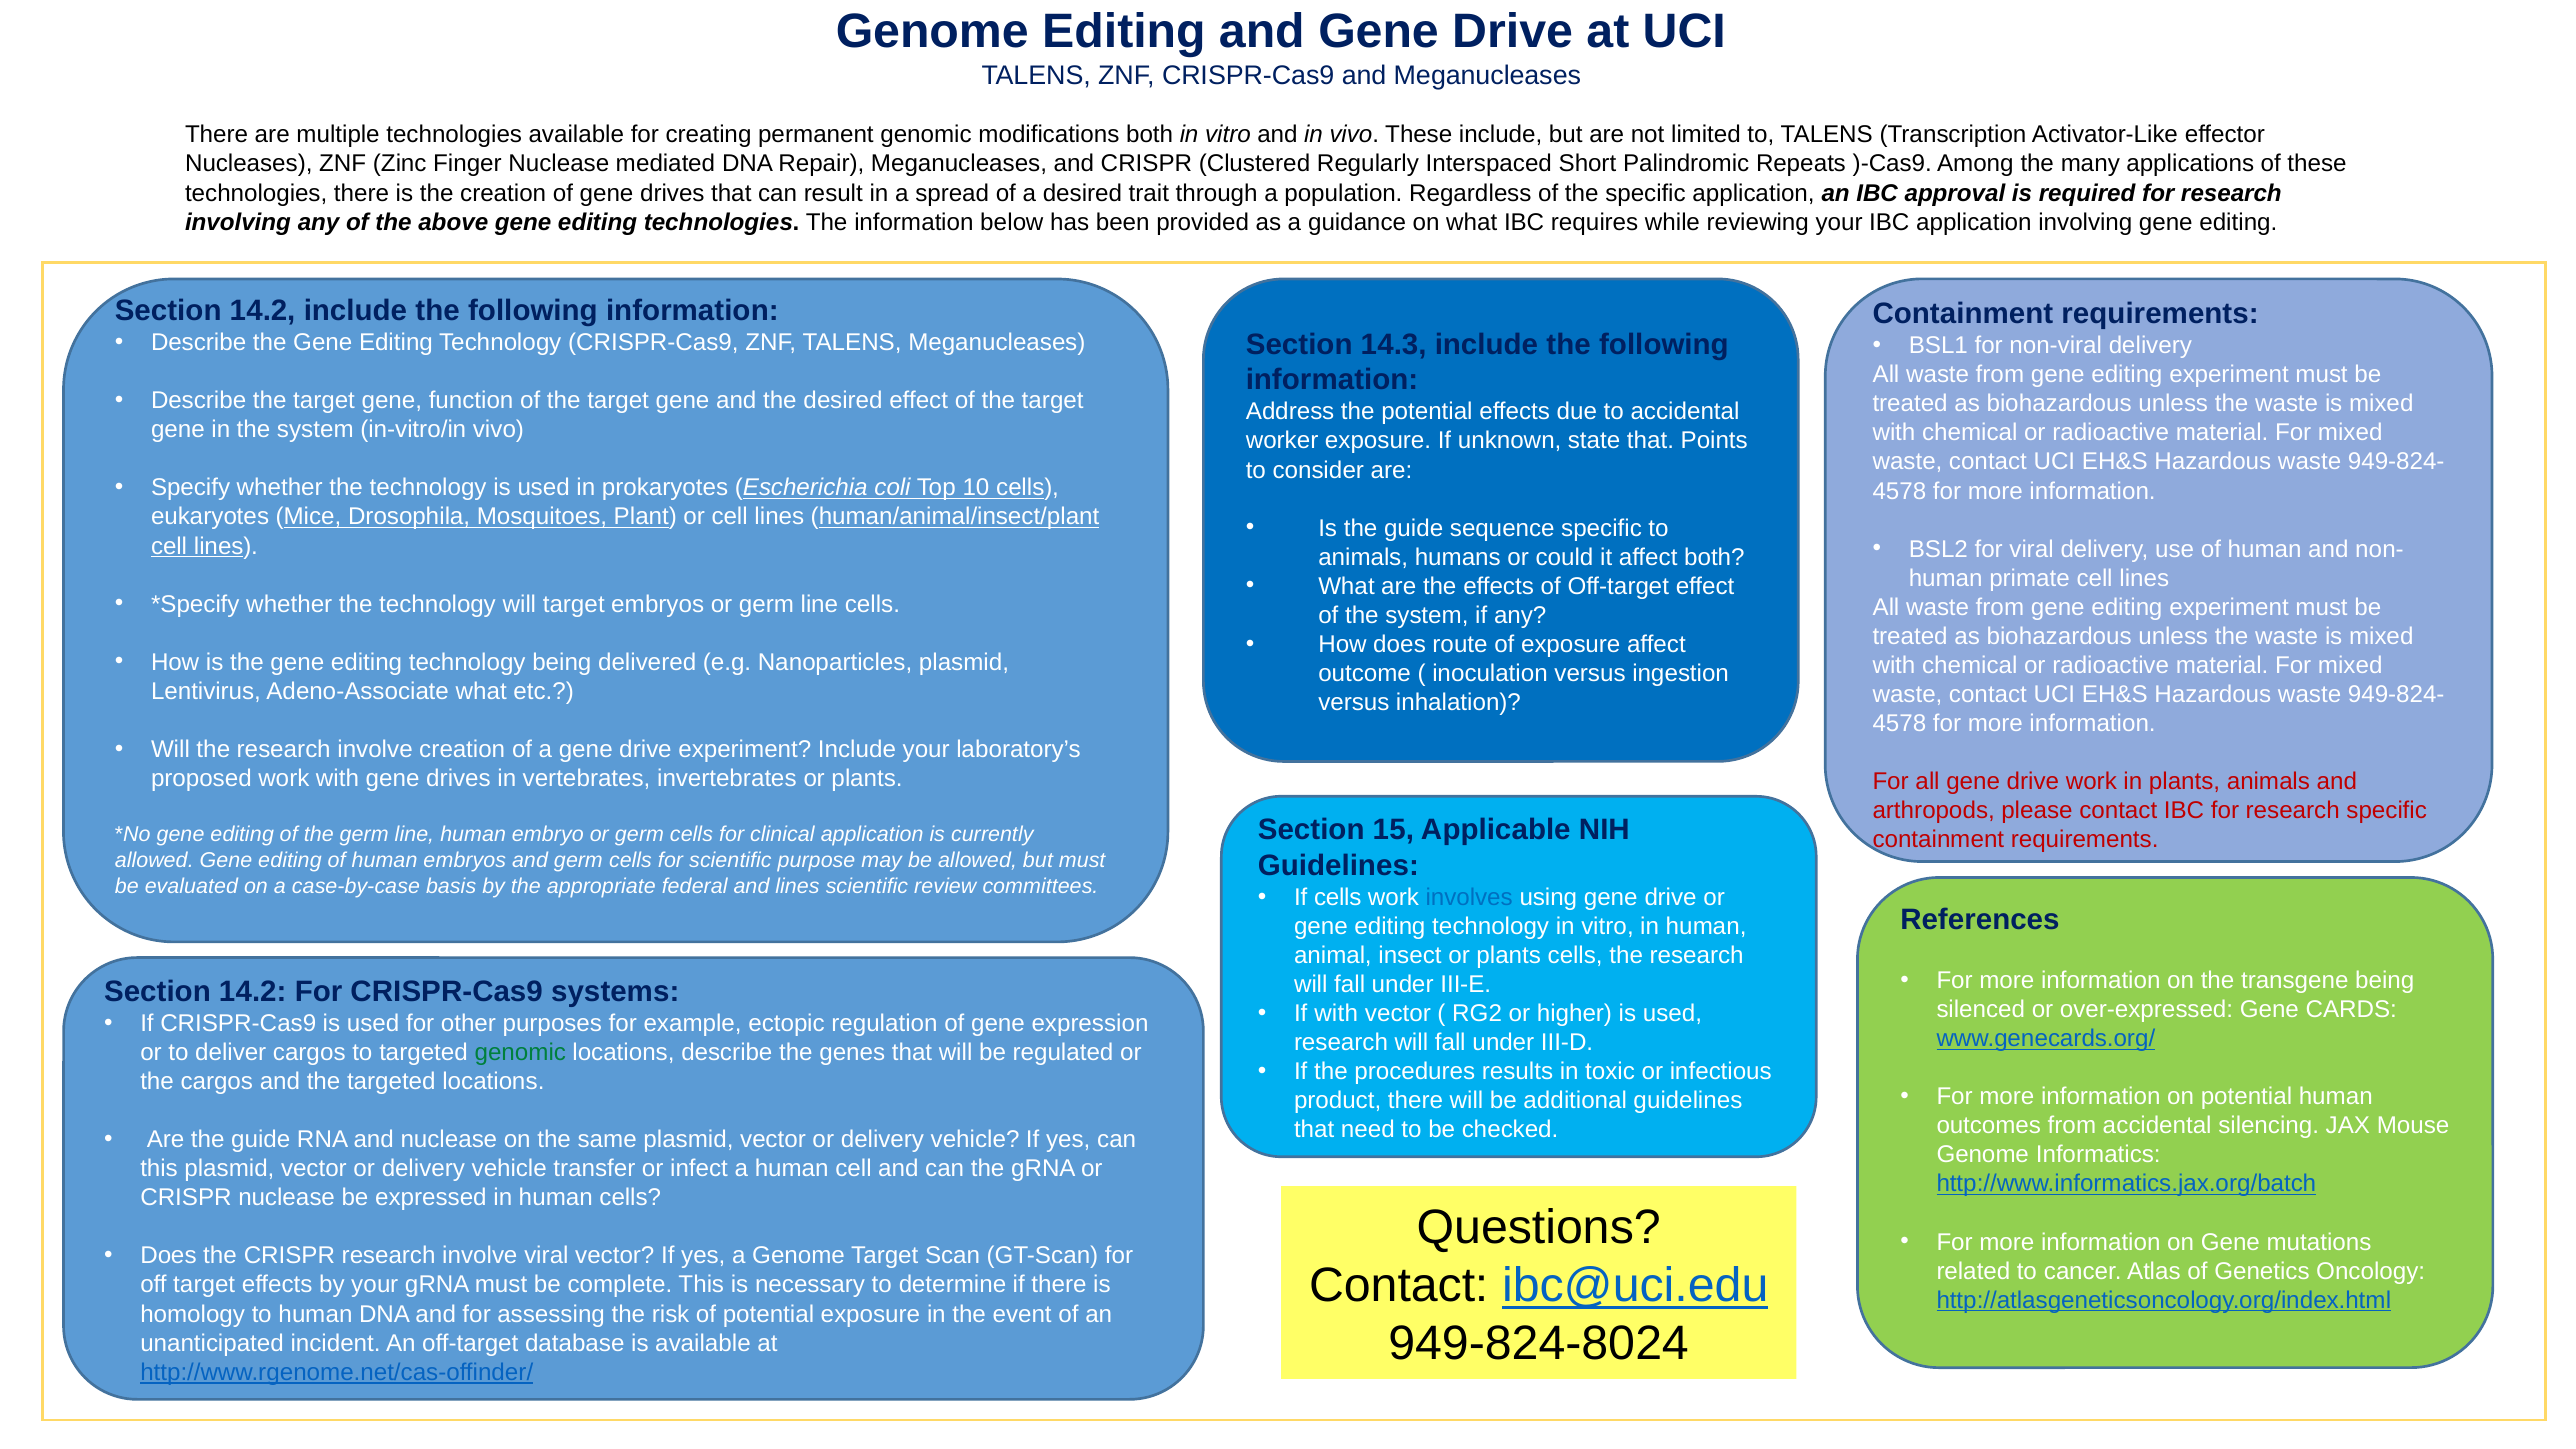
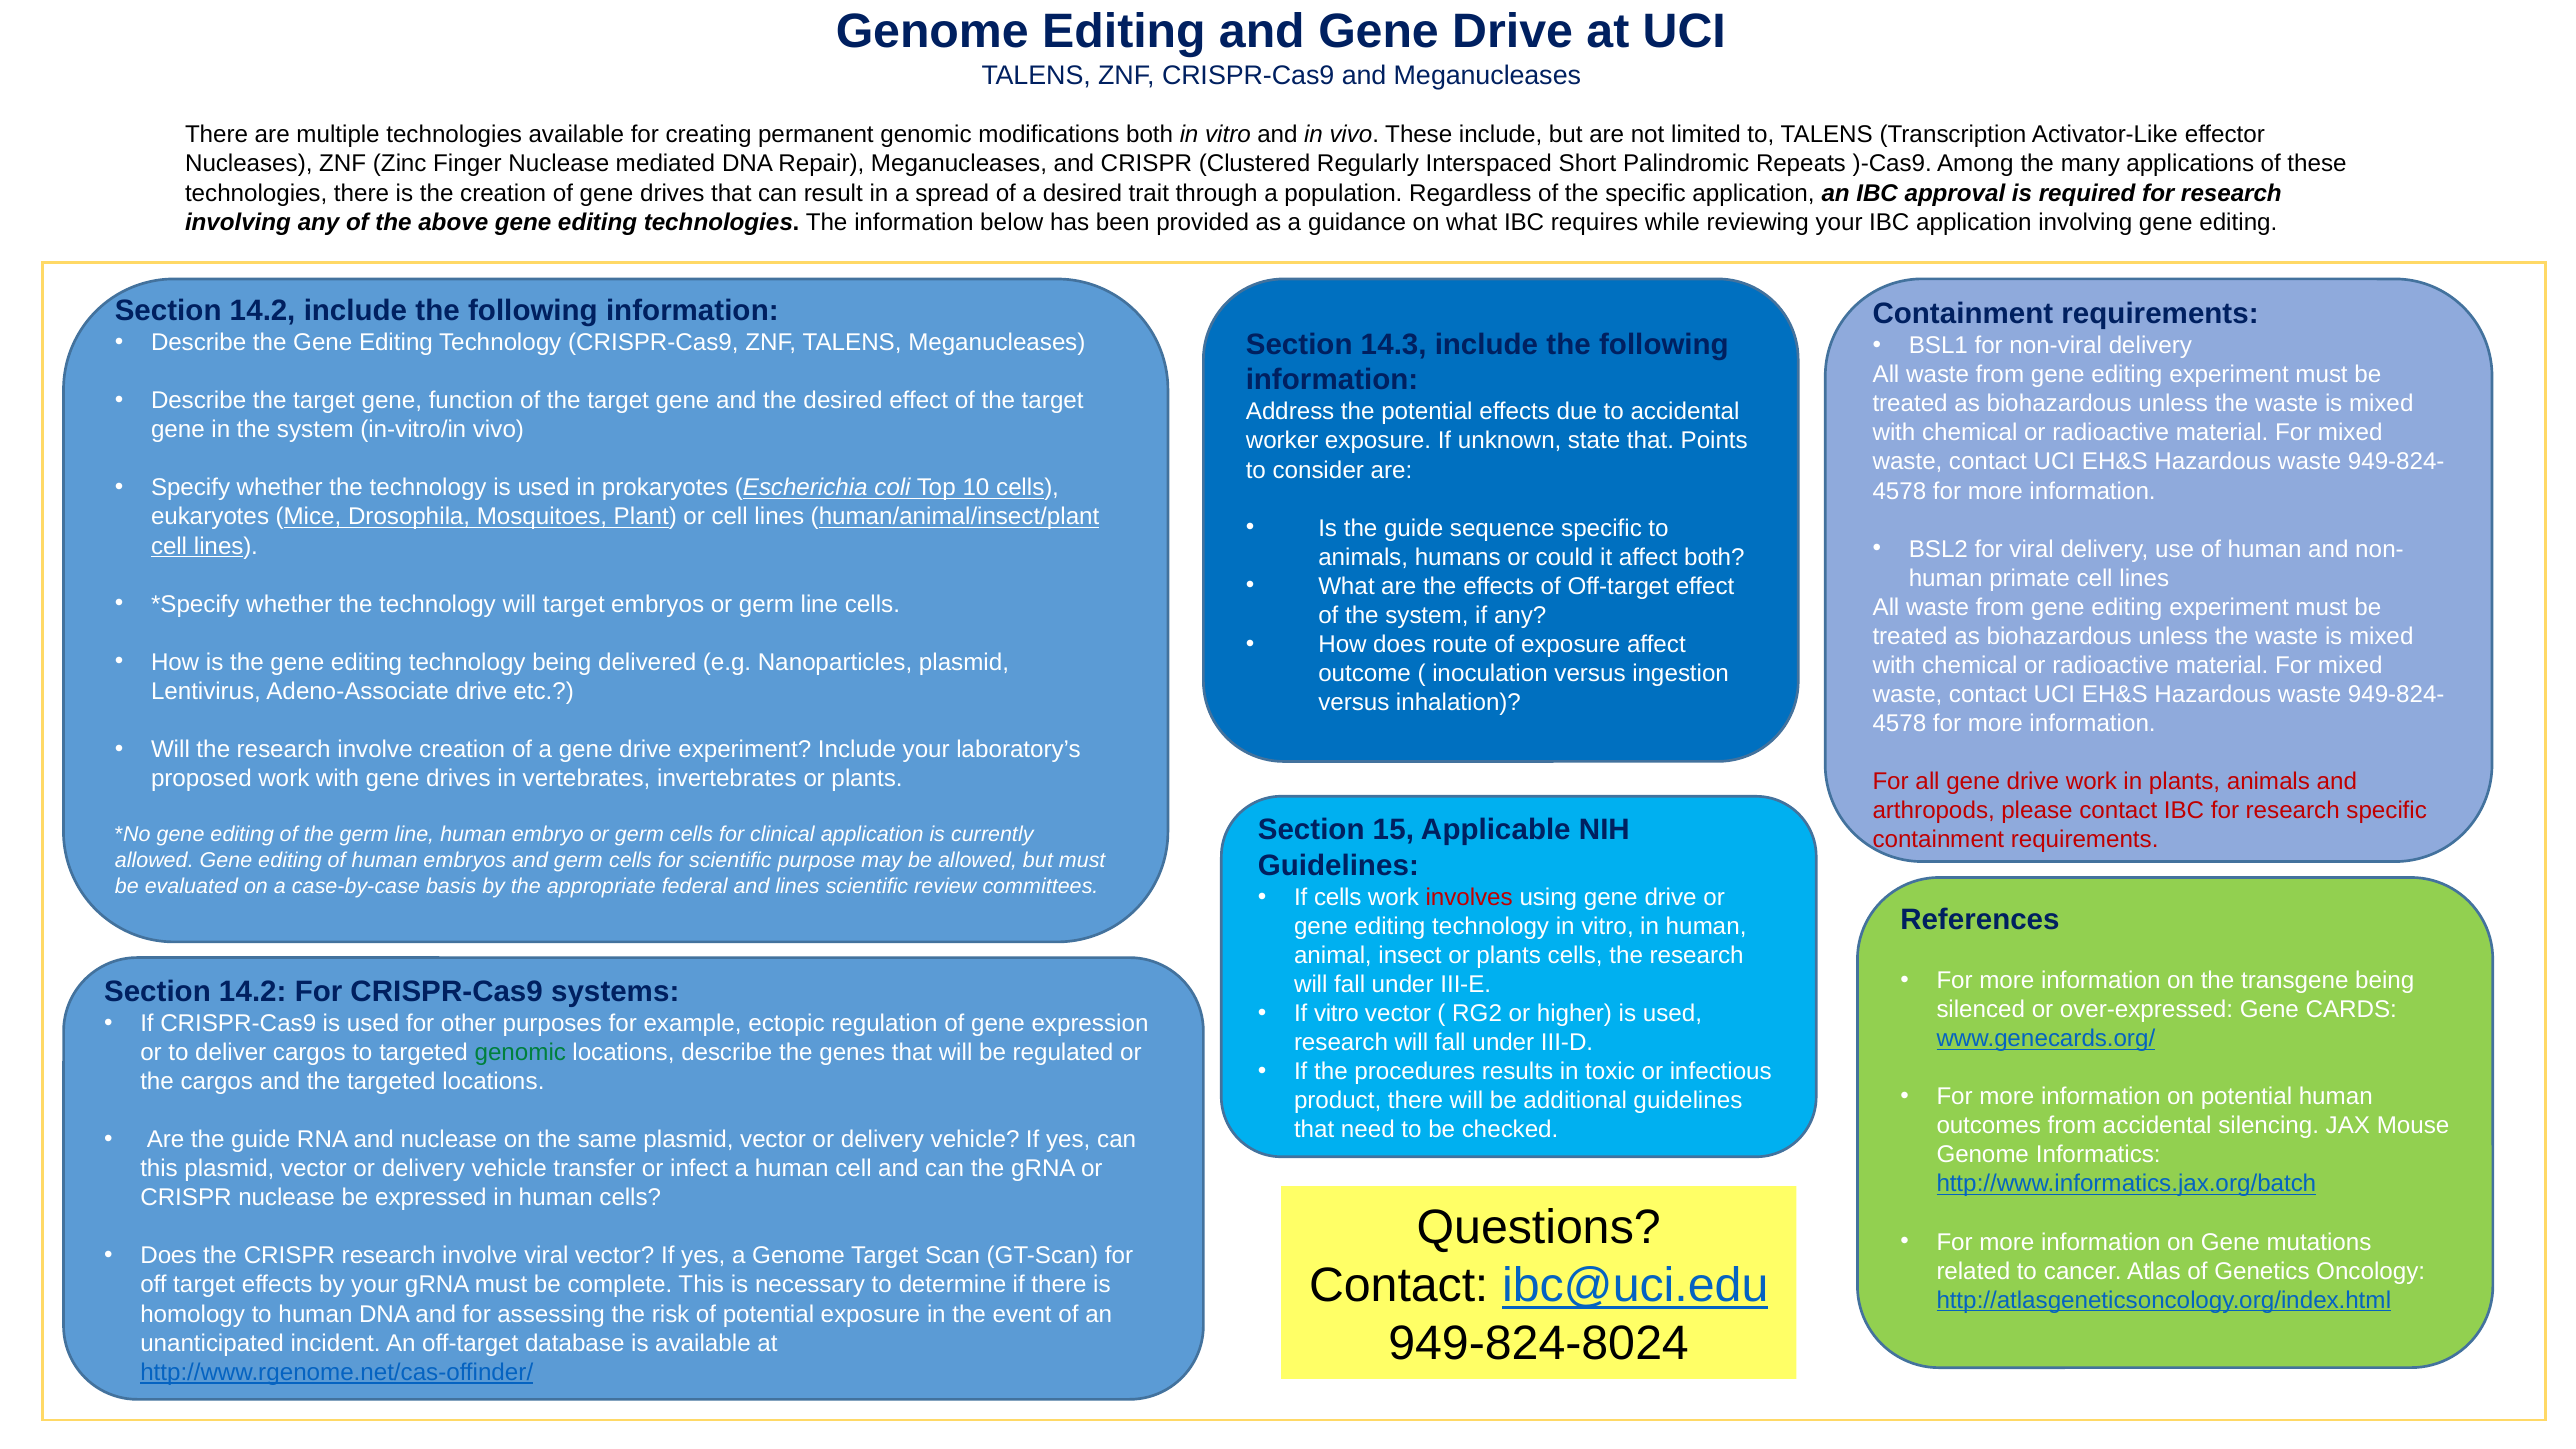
Adeno-Associate what: what -> drive (481, 691)
involves colour: blue -> red (1469, 897)
If with: with -> vitro (1336, 1014)
